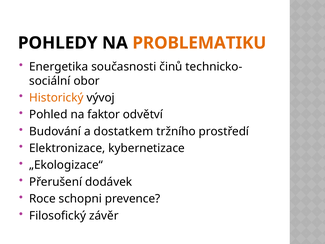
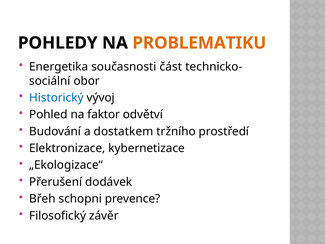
činů: činů -> část (171, 67)
Historický colour: orange -> blue (56, 98)
Roce: Roce -> Břeh (42, 199)
